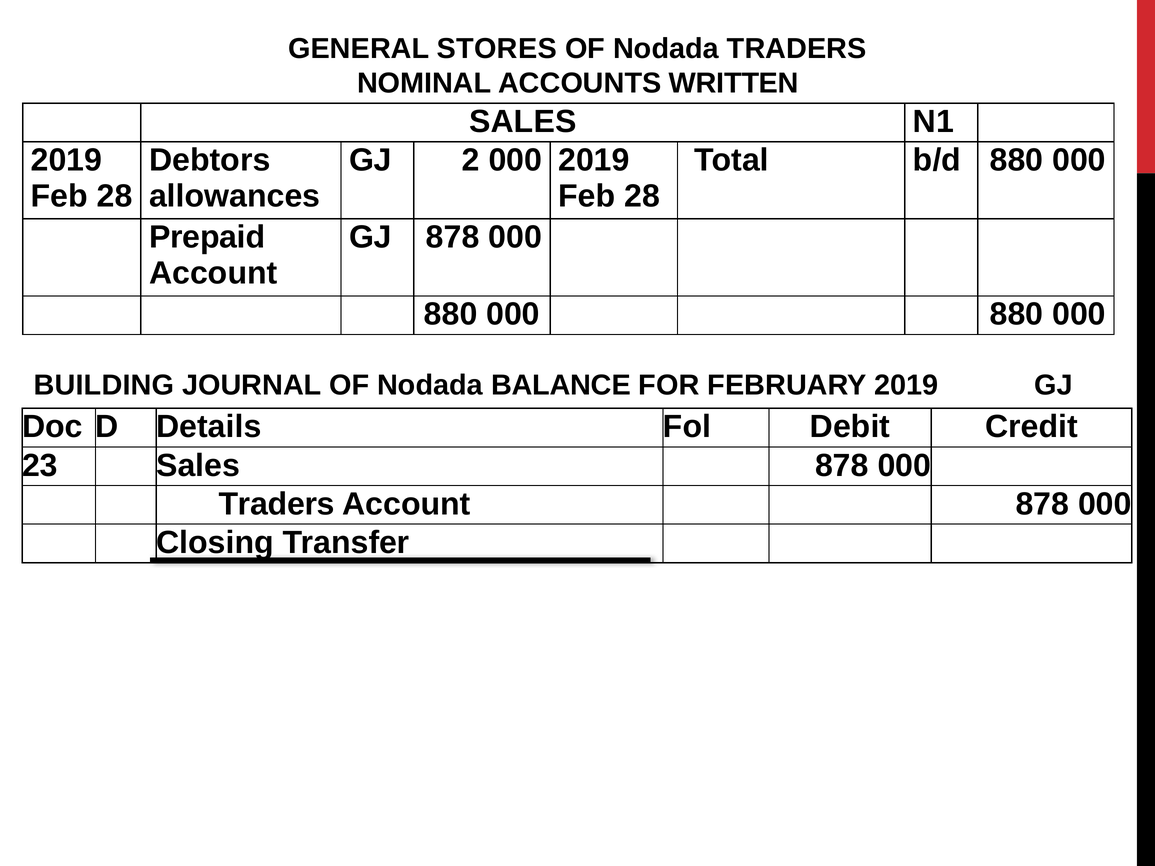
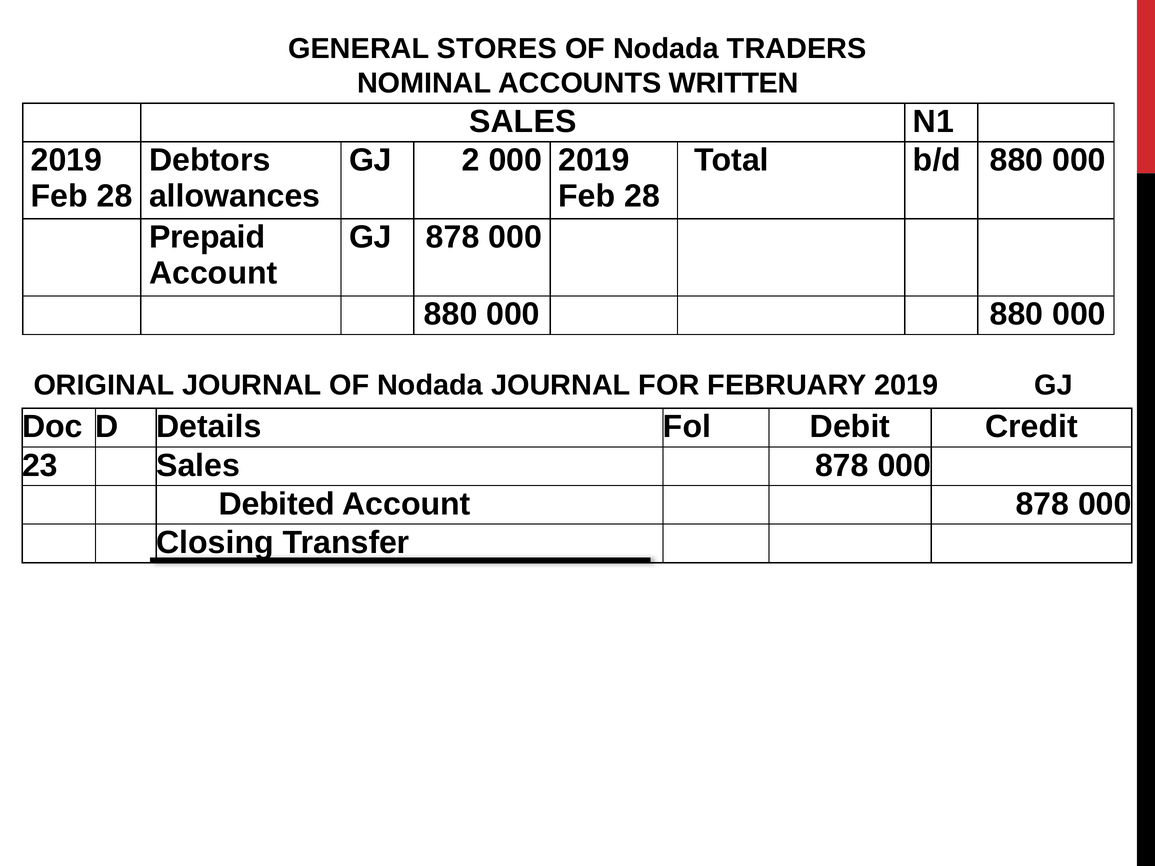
BUILDING: BUILDING -> ORIGINAL (104, 385)
Nodada BALANCE: BALANCE -> JOURNAL (561, 385)
Traders: Traders -> Debited (277, 504)
